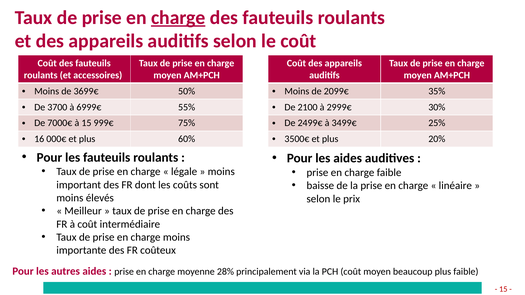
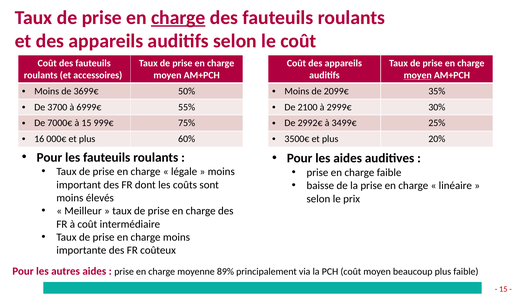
moyen underline: none -> present (418, 75)
2499€: 2499€ -> 2992€ (310, 123)
28%: 28% -> 89% (225, 272)
